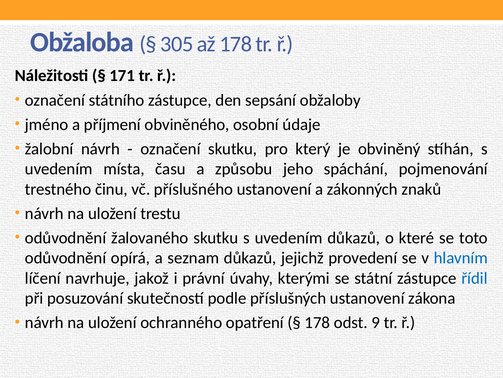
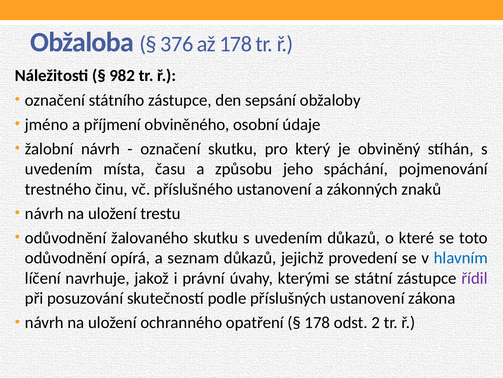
305: 305 -> 376 (177, 44)
171: 171 -> 982 (122, 76)
řídil colour: blue -> purple (475, 278)
9: 9 -> 2 (376, 322)
